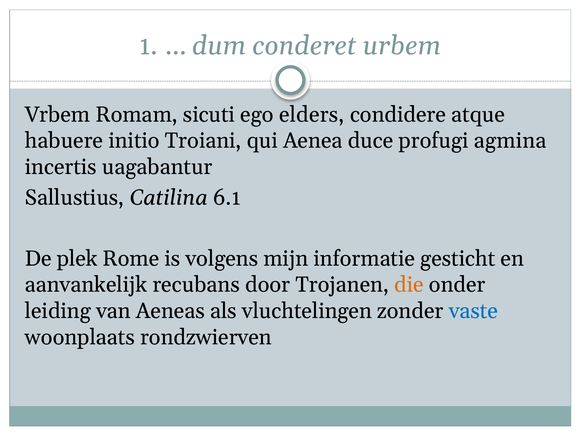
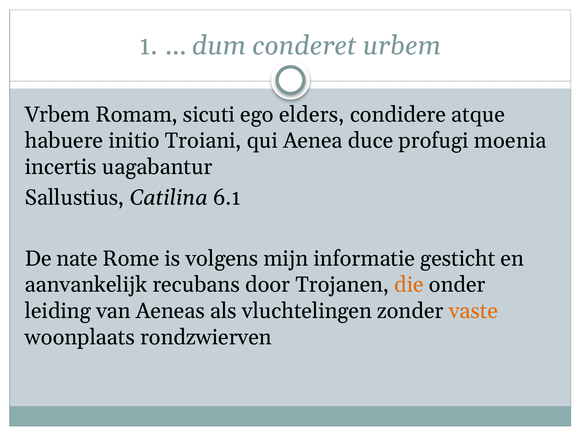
agmina: agmina -> moenia (510, 141)
plek: plek -> nate (77, 258)
vaste colour: blue -> orange (473, 311)
